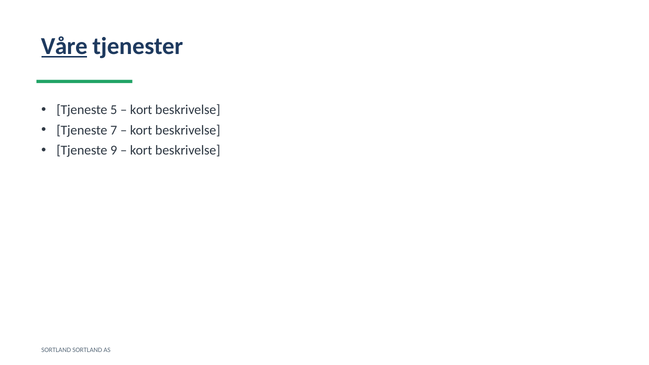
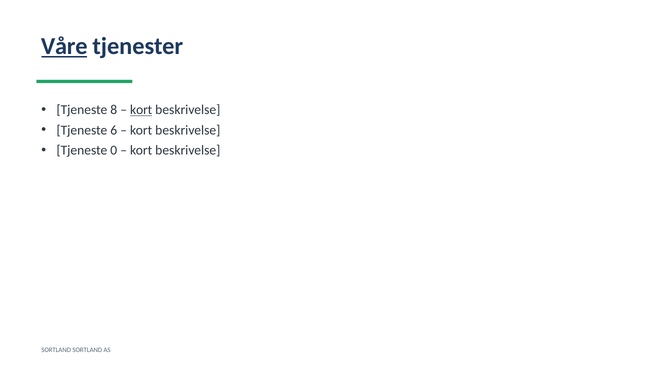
5: 5 -> 8 (114, 110)
kort underline: none -> present (141, 110)
7: 7 -> 6 (114, 130)
9: 9 -> 0 (114, 151)
